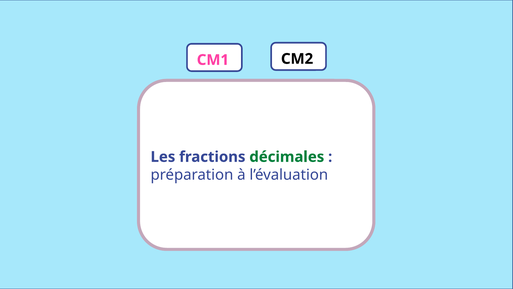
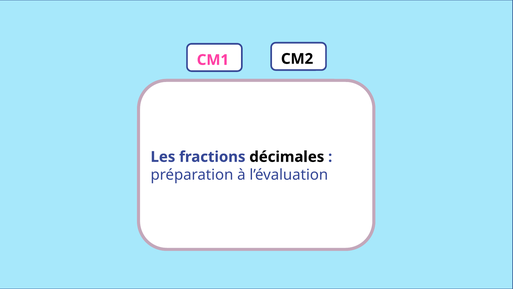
décimales colour: green -> black (287, 157)
